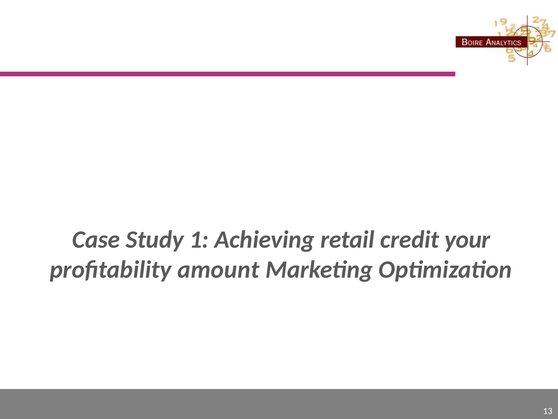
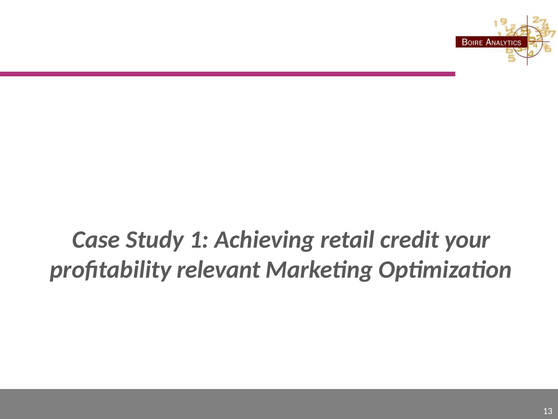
amount: amount -> relevant (219, 269)
